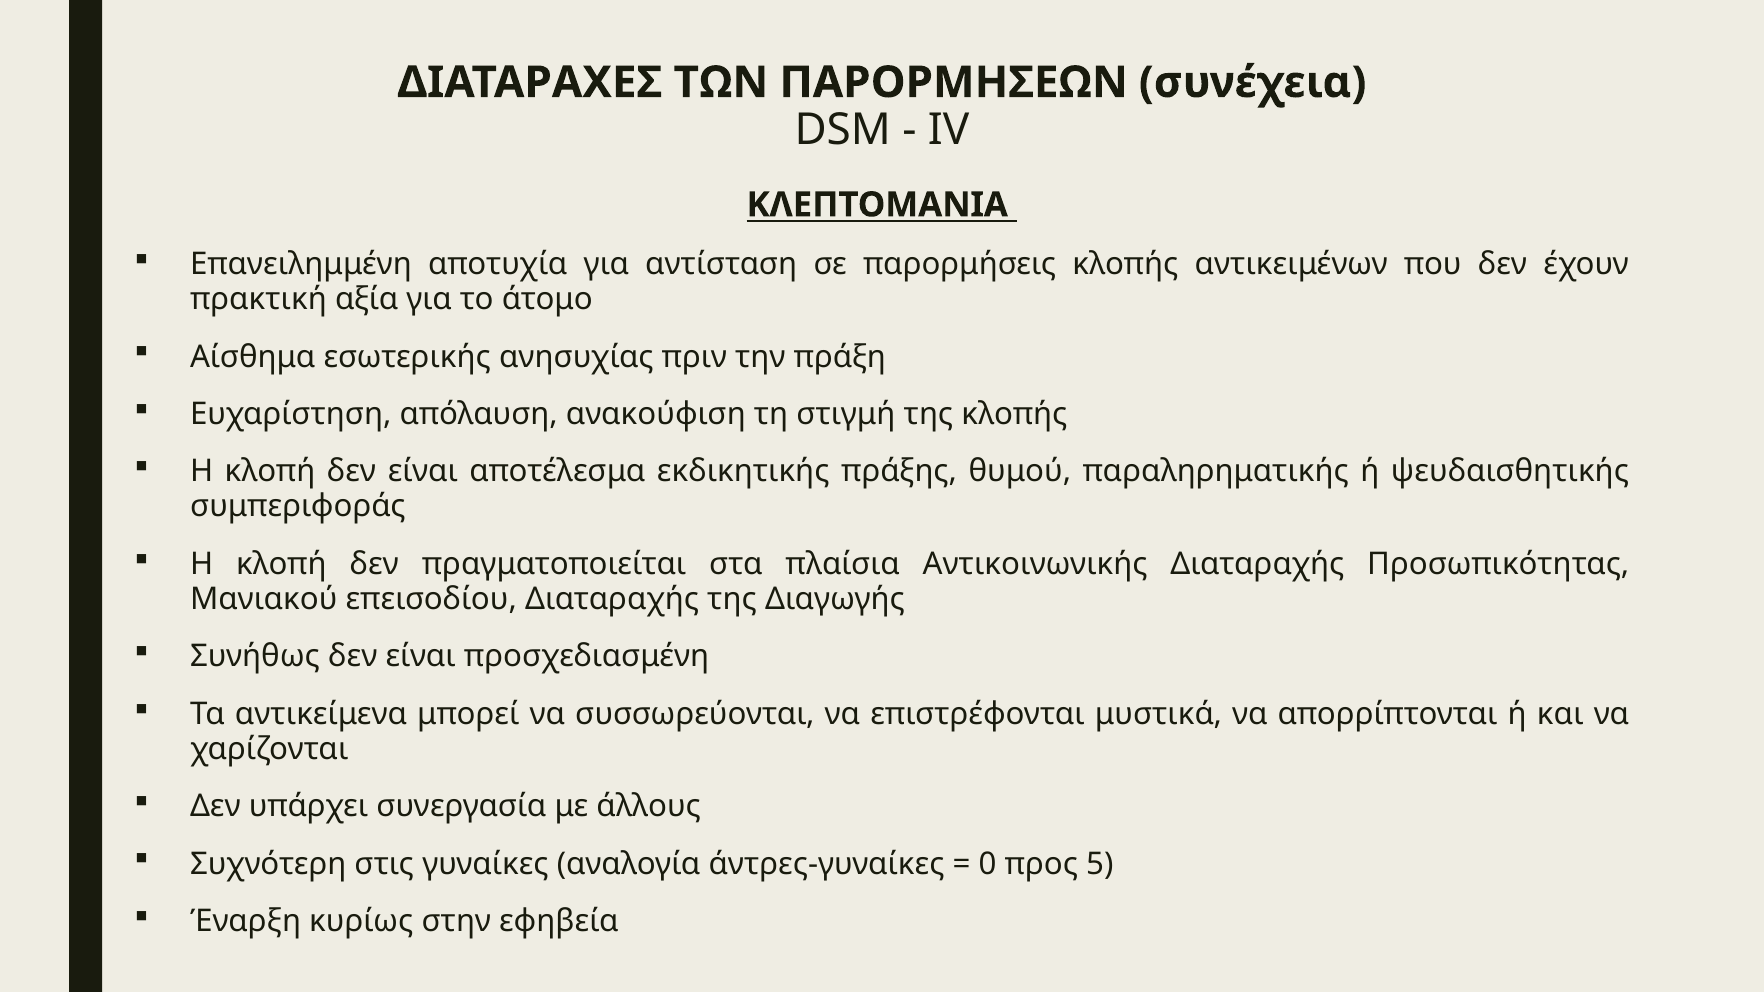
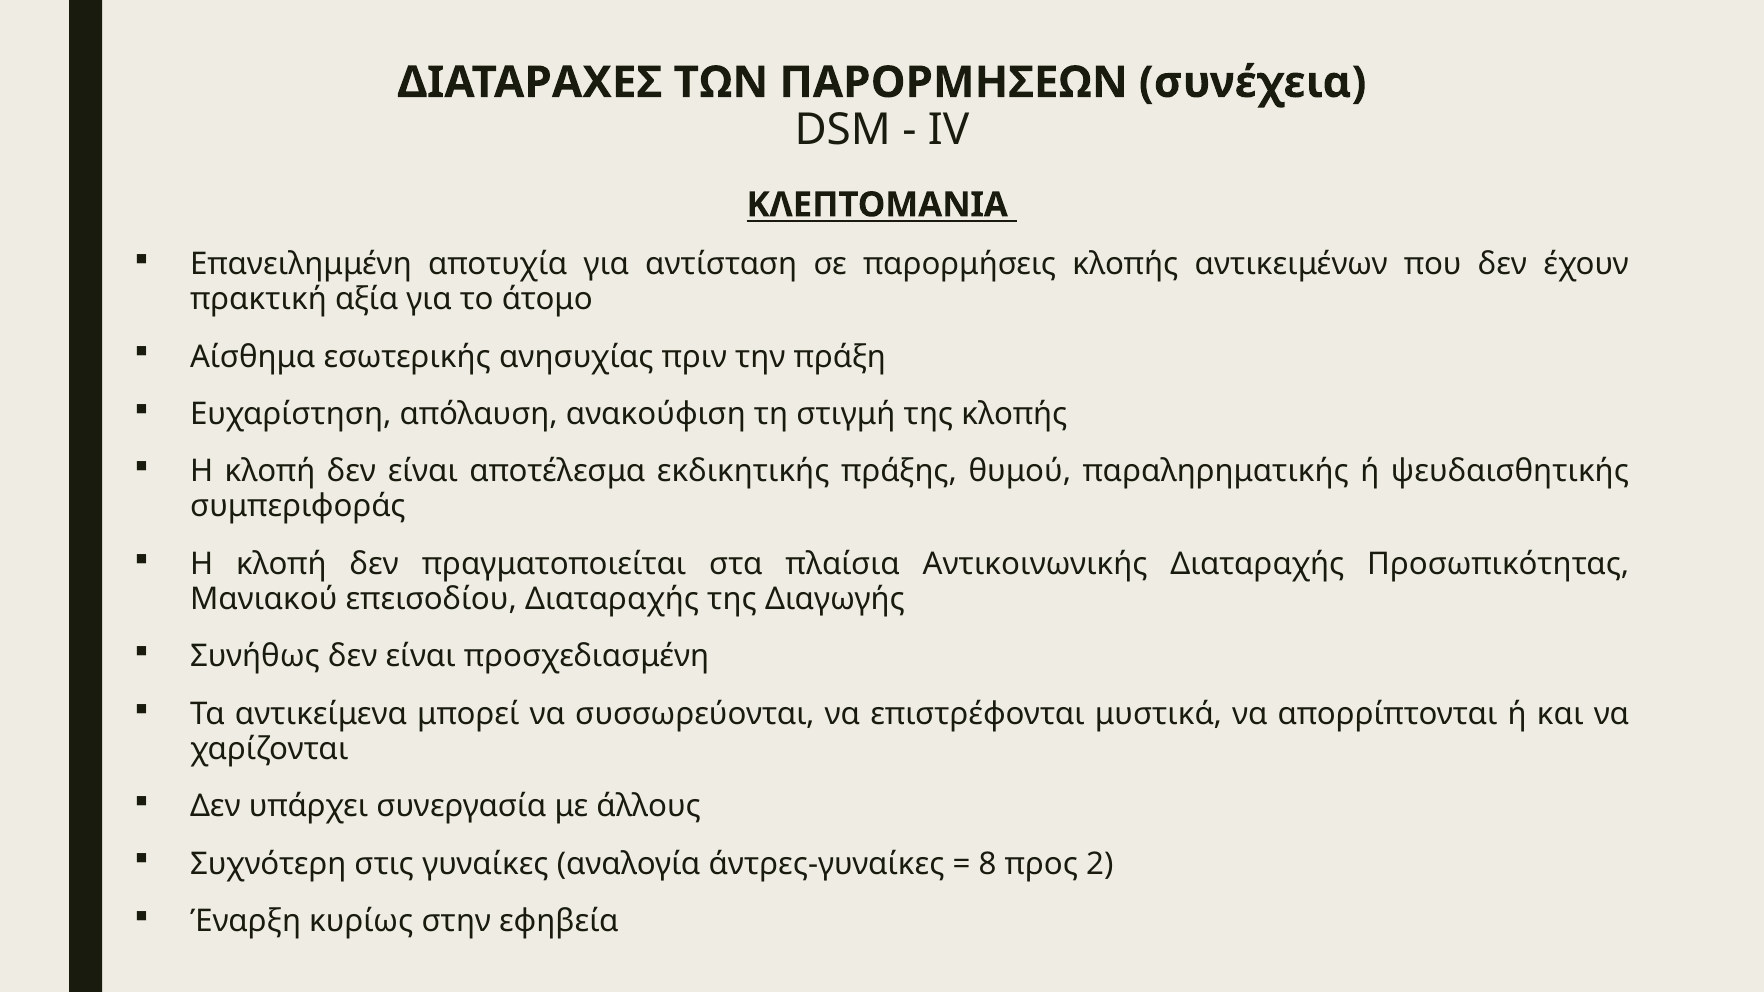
0: 0 -> 8 (988, 864)
5: 5 -> 2 (1100, 864)
